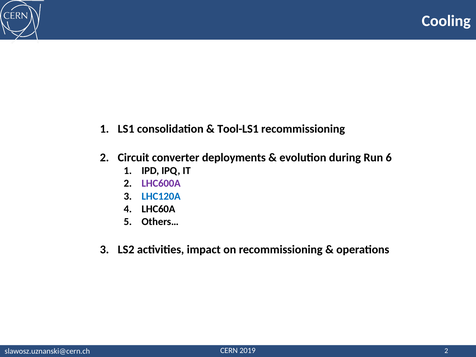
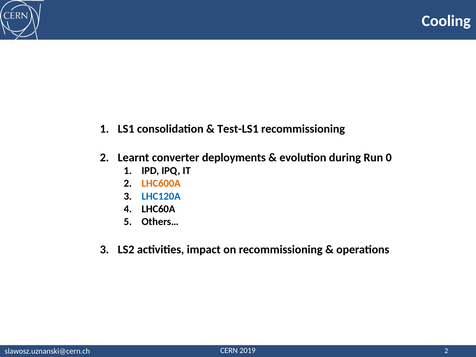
Tool-LS1: Tool-LS1 -> Test-LS1 (238, 129)
Circuit: Circuit -> Learnt (133, 157)
6: 6 -> 0 (389, 157)
LHC600A colour: purple -> orange (161, 184)
